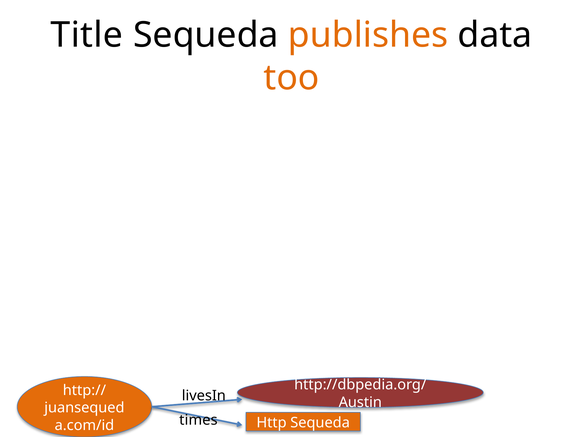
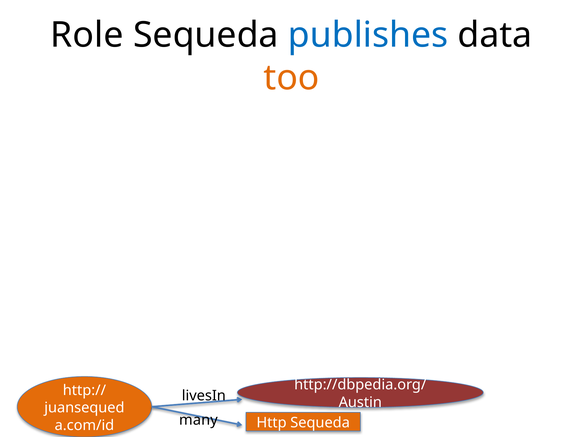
Title: Title -> Role (87, 35)
publishes colour: orange -> blue (368, 35)
times: times -> many (198, 420)
